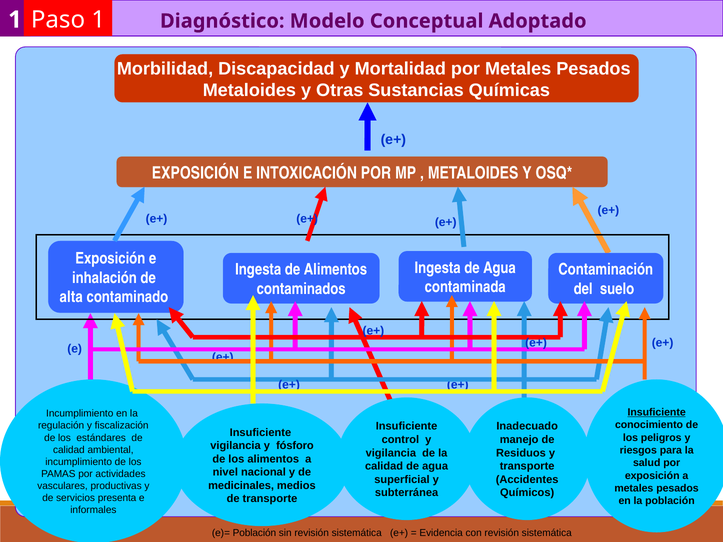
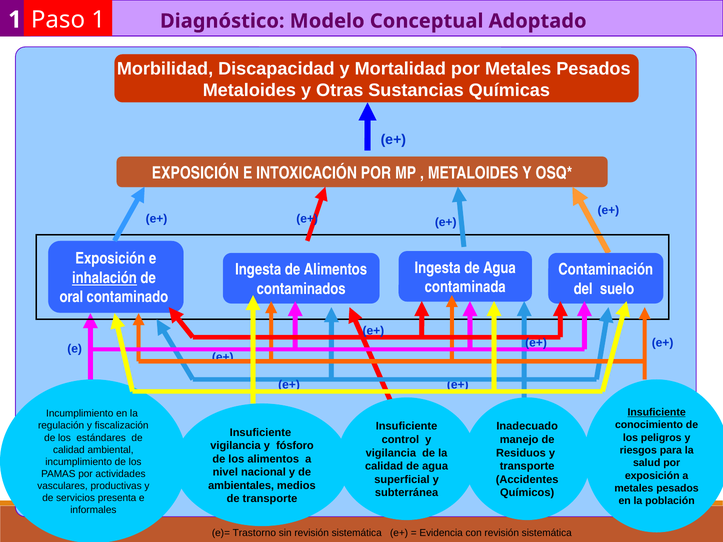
inhalación underline: none -> present (104, 278)
alta: alta -> oral (71, 297)
medicinales: medicinales -> ambientales (241, 486)
e)= Población: Población -> Trastorno (254, 533)
